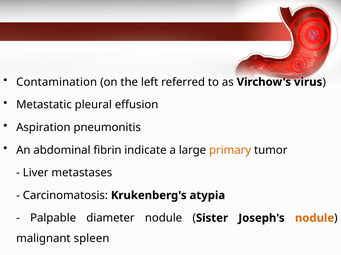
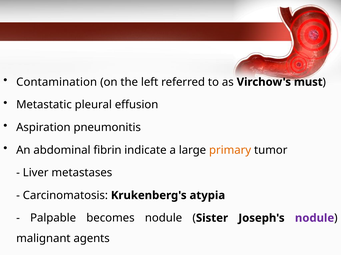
virus: virus -> must (308, 82)
diameter: diameter -> becomes (110, 219)
nodule colour: orange -> purple (315, 219)
spleen: spleen -> agents (92, 239)
